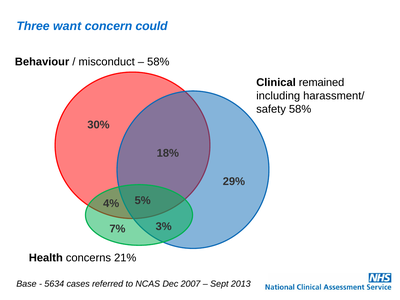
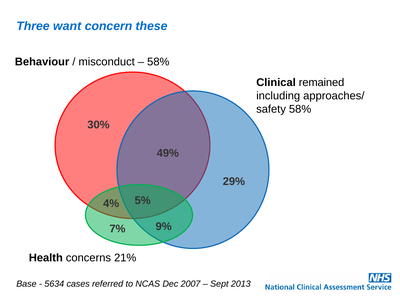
could: could -> these (152, 26)
harassment/: harassment/ -> approaches/ (334, 96)
18%: 18% -> 49% (168, 153)
3%: 3% -> 9% (164, 226)
